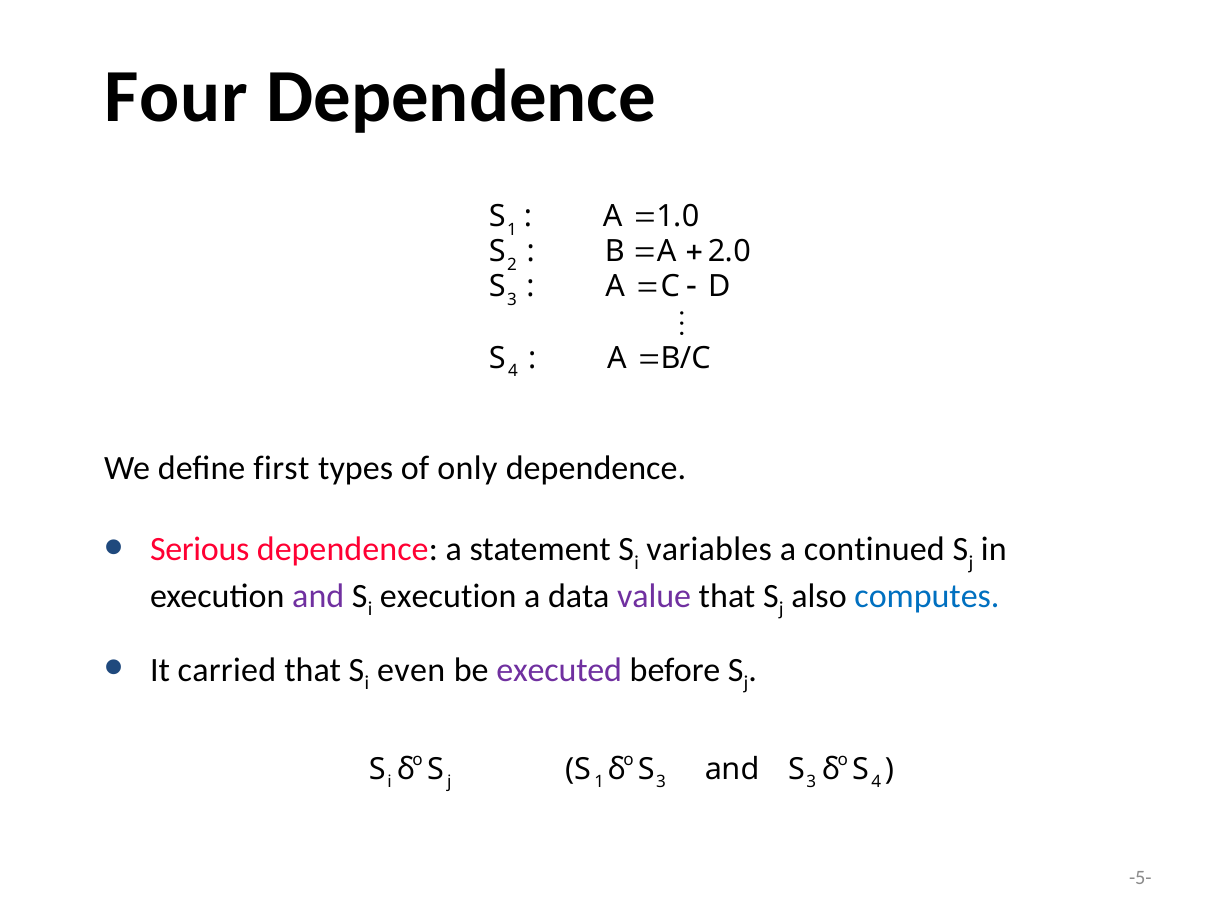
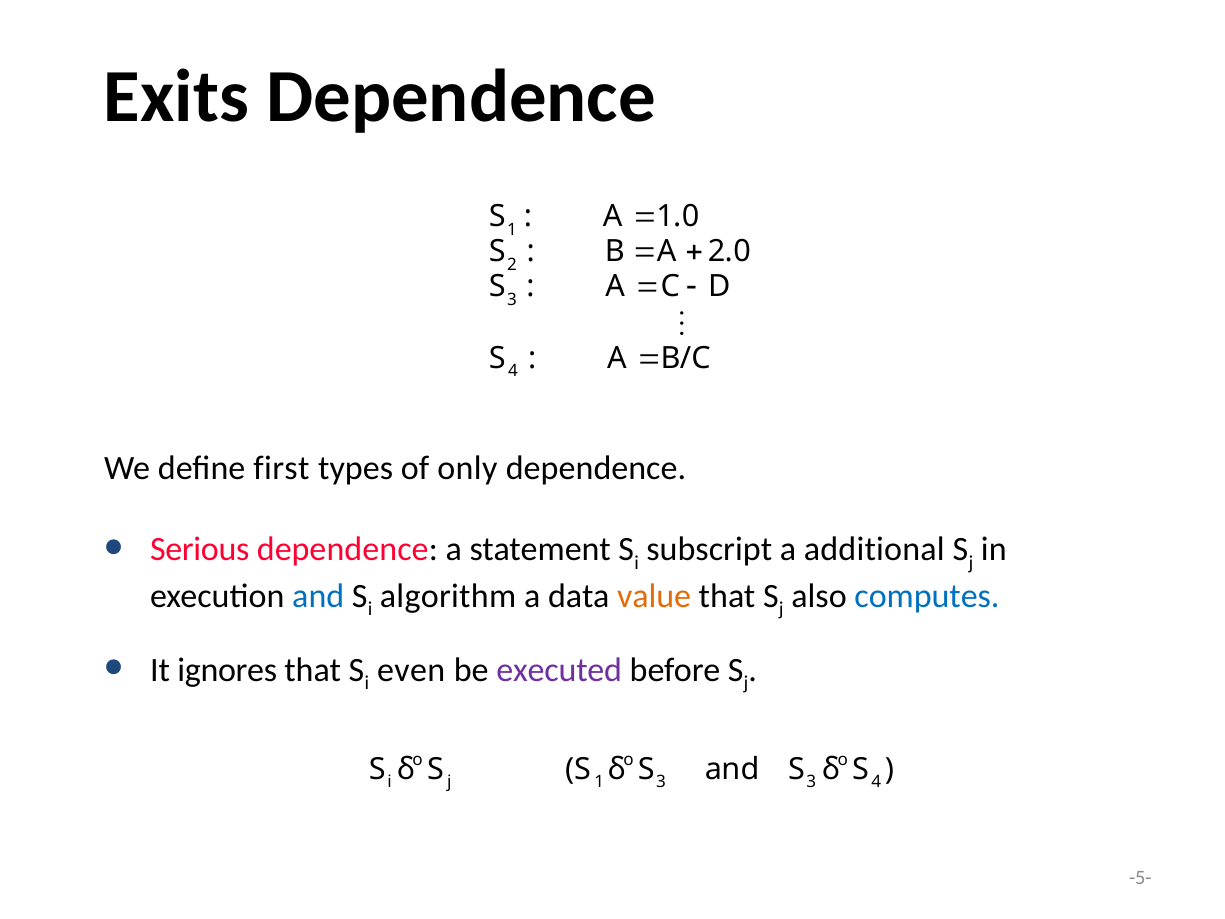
Four: Four -> Exits (177, 97)
variables: variables -> subscript (709, 550)
continued: continued -> additional (874, 550)
and colour: purple -> blue (318, 596)
execution: execution -> algorithm (448, 596)
value colour: purple -> orange (654, 596)
carried: carried -> ignores (227, 670)
